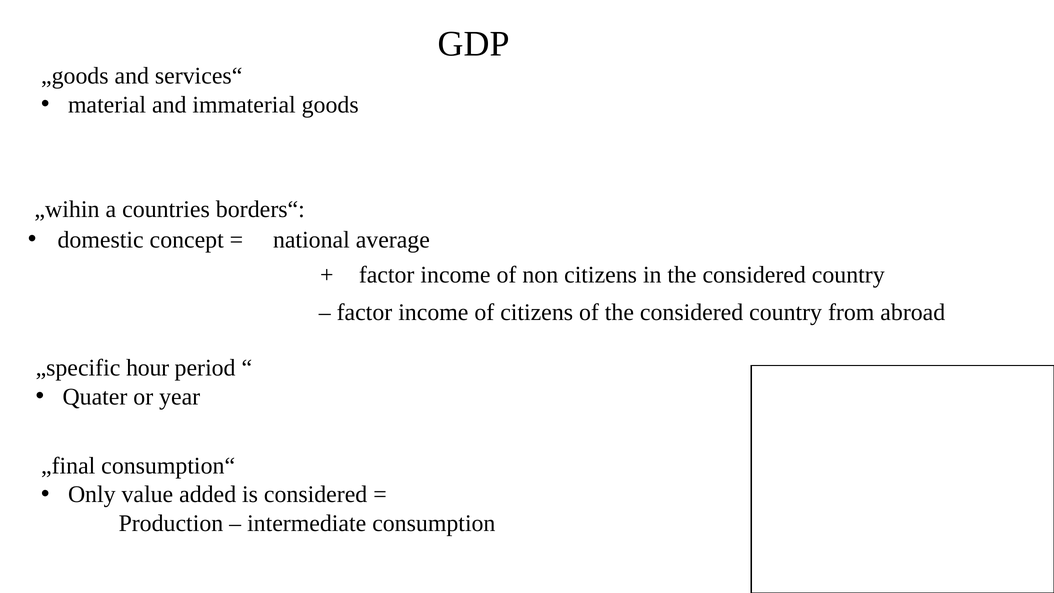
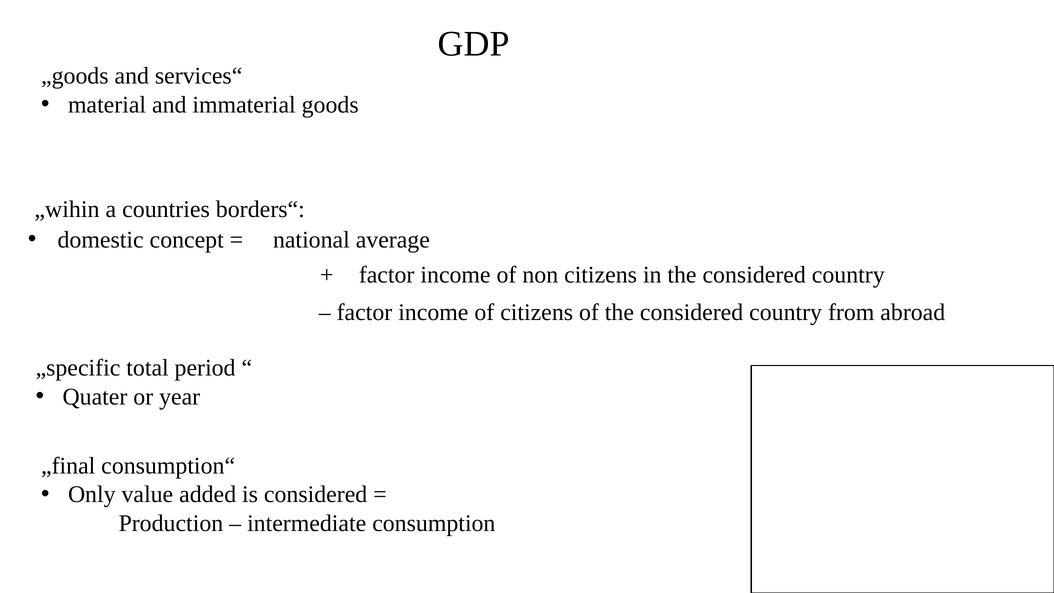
hour: hour -> total (148, 368)
